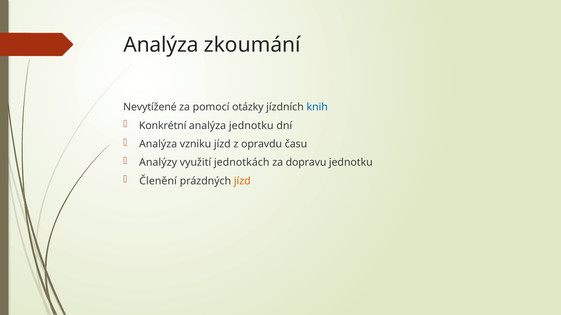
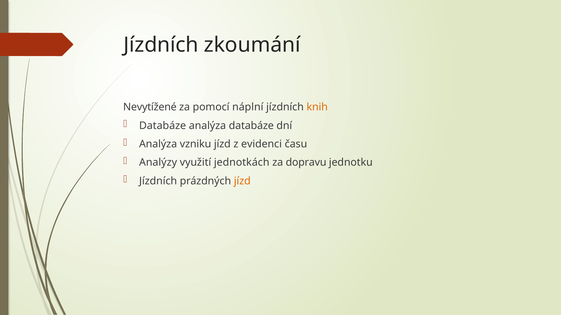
Analýza: Analýza -> Jízdních (161, 45)
otázky: otázky -> náplní (248, 107)
knih colour: blue -> orange (317, 107)
Konkrétní: Konkrétní -> Databáze (163, 126)
analýza jednotku: jednotku -> databáze (251, 126)
opravdu: opravdu -> evidenci (262, 144)
Členění: Členění -> Jízdních (158, 181)
